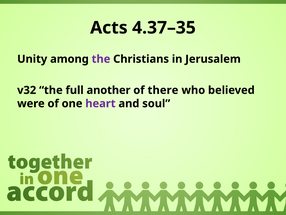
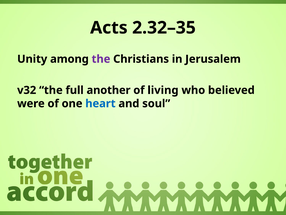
4.37–35: 4.37–35 -> 2.32–35 (164, 28)
there: there -> living (163, 90)
heart colour: purple -> blue (100, 103)
